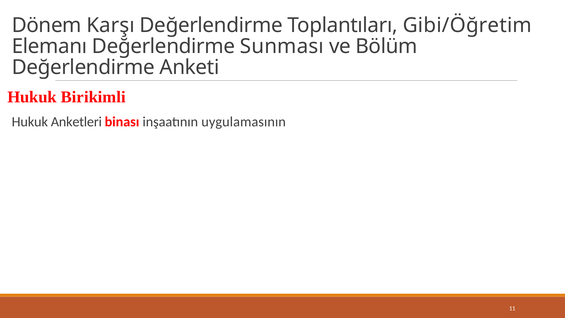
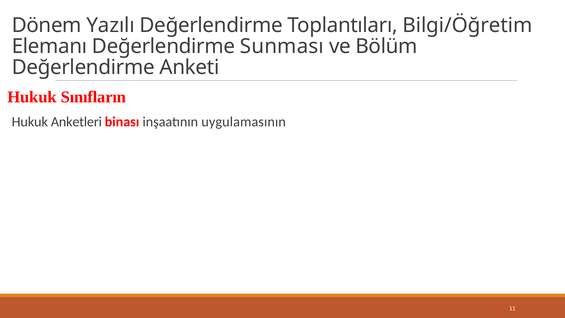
Karşı: Karşı -> Yazılı (111, 25)
Gibi/Öğretim: Gibi/Öğretim -> Bilgi/Öğretim (467, 25)
Birikimli: Birikimli -> Sınıfların (93, 97)
